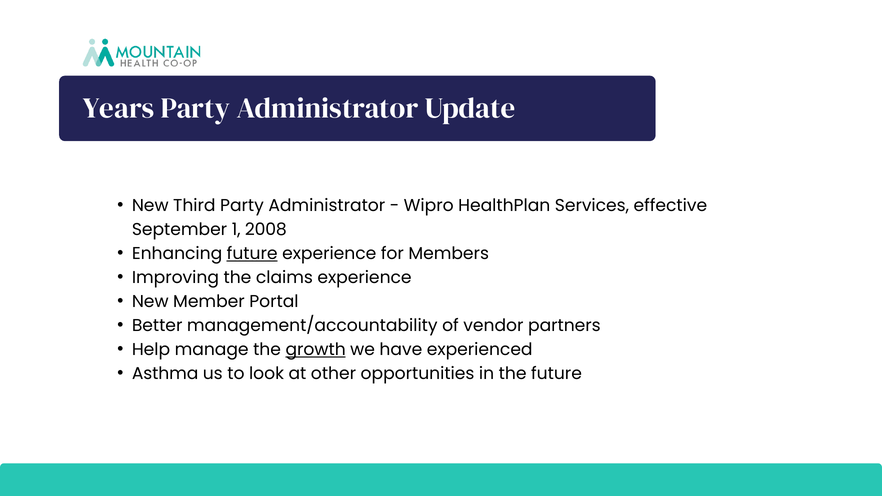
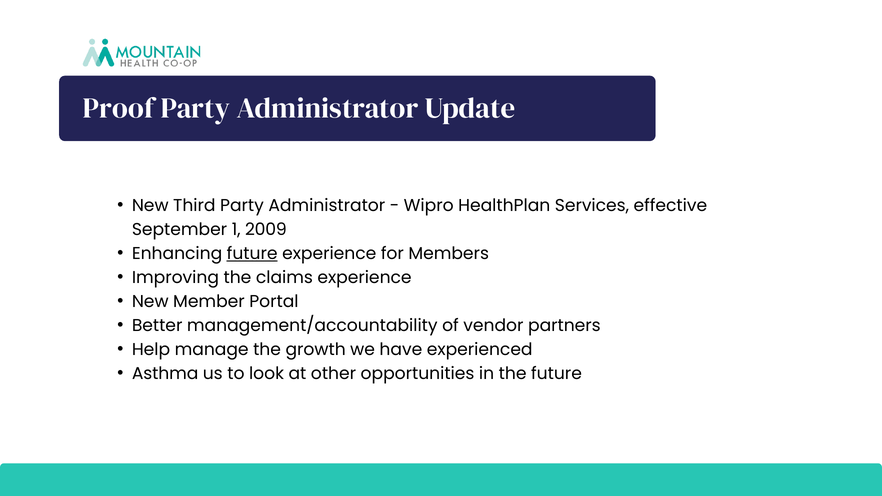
Years: Years -> Proof (118, 108)
2008: 2008 -> 2009 (266, 230)
growth underline: present -> none (316, 350)
